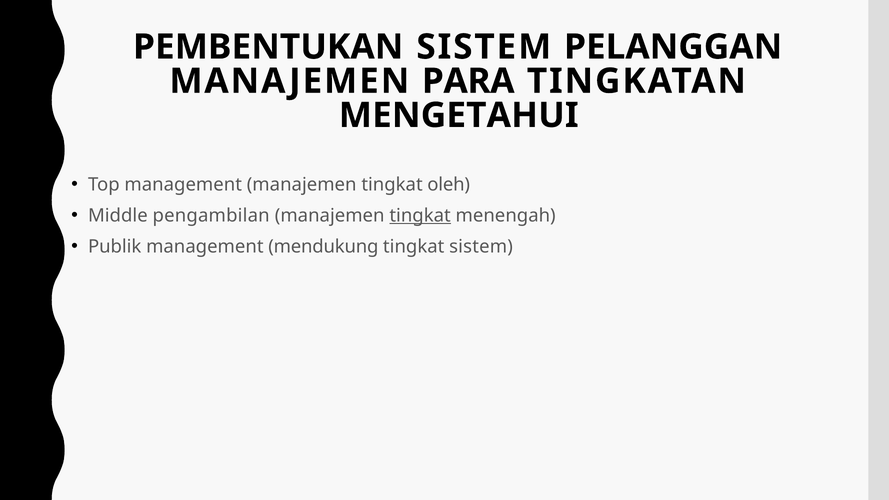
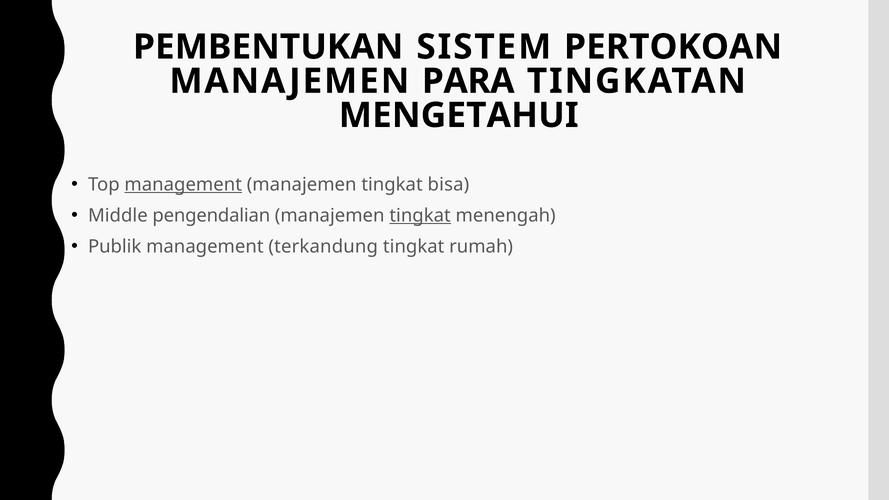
PELANGGAN: PELANGGAN -> PERTOKOAN (673, 47)
management underline: none -> present (183, 185)
oleh: oleh -> bisa (448, 185)
pengambilan: pengambilan -> pengendalian (211, 216)
mendukung: mendukung -> terkandung (323, 246)
tingkat sistem: sistem -> rumah (481, 246)
